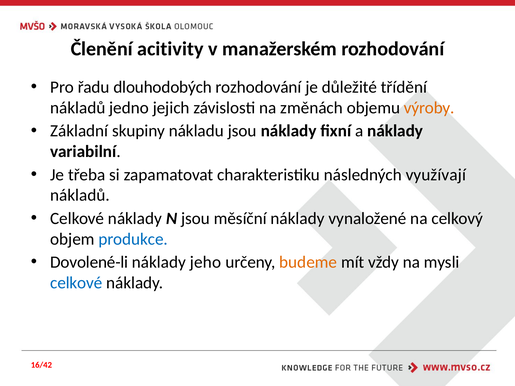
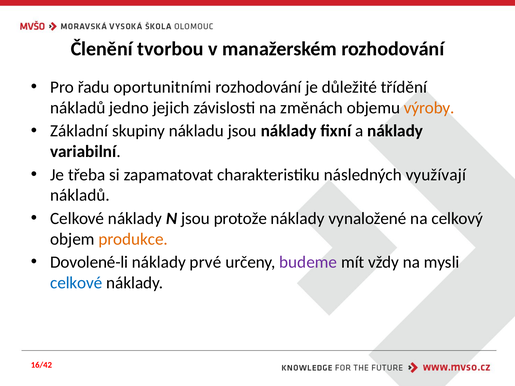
acitivity: acitivity -> tvorbou (170, 49)
dlouhodobých: dlouhodobých -> oportunitními (163, 87)
měsíční: měsíční -> protože (240, 219)
produkce colour: blue -> orange (133, 239)
jeho: jeho -> prvé (206, 262)
budeme colour: orange -> purple (308, 262)
